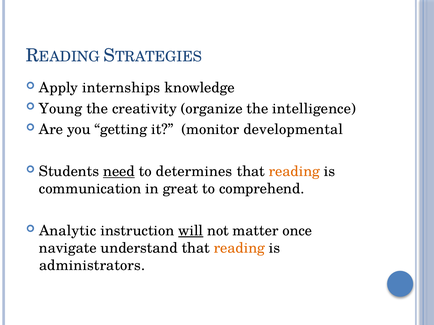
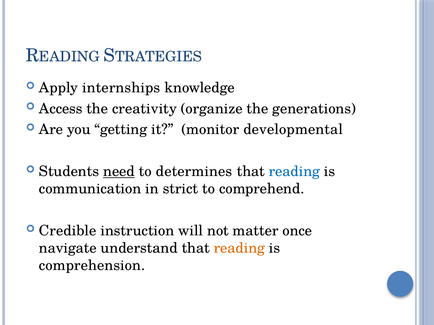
Young: Young -> Access (61, 109)
intelligence: intelligence -> generations (314, 109)
reading colour: orange -> blue (294, 172)
great: great -> strict (180, 189)
Analytic: Analytic -> Credible (68, 231)
will underline: present -> none (191, 231)
administrators: administrators -> comprehension (92, 266)
